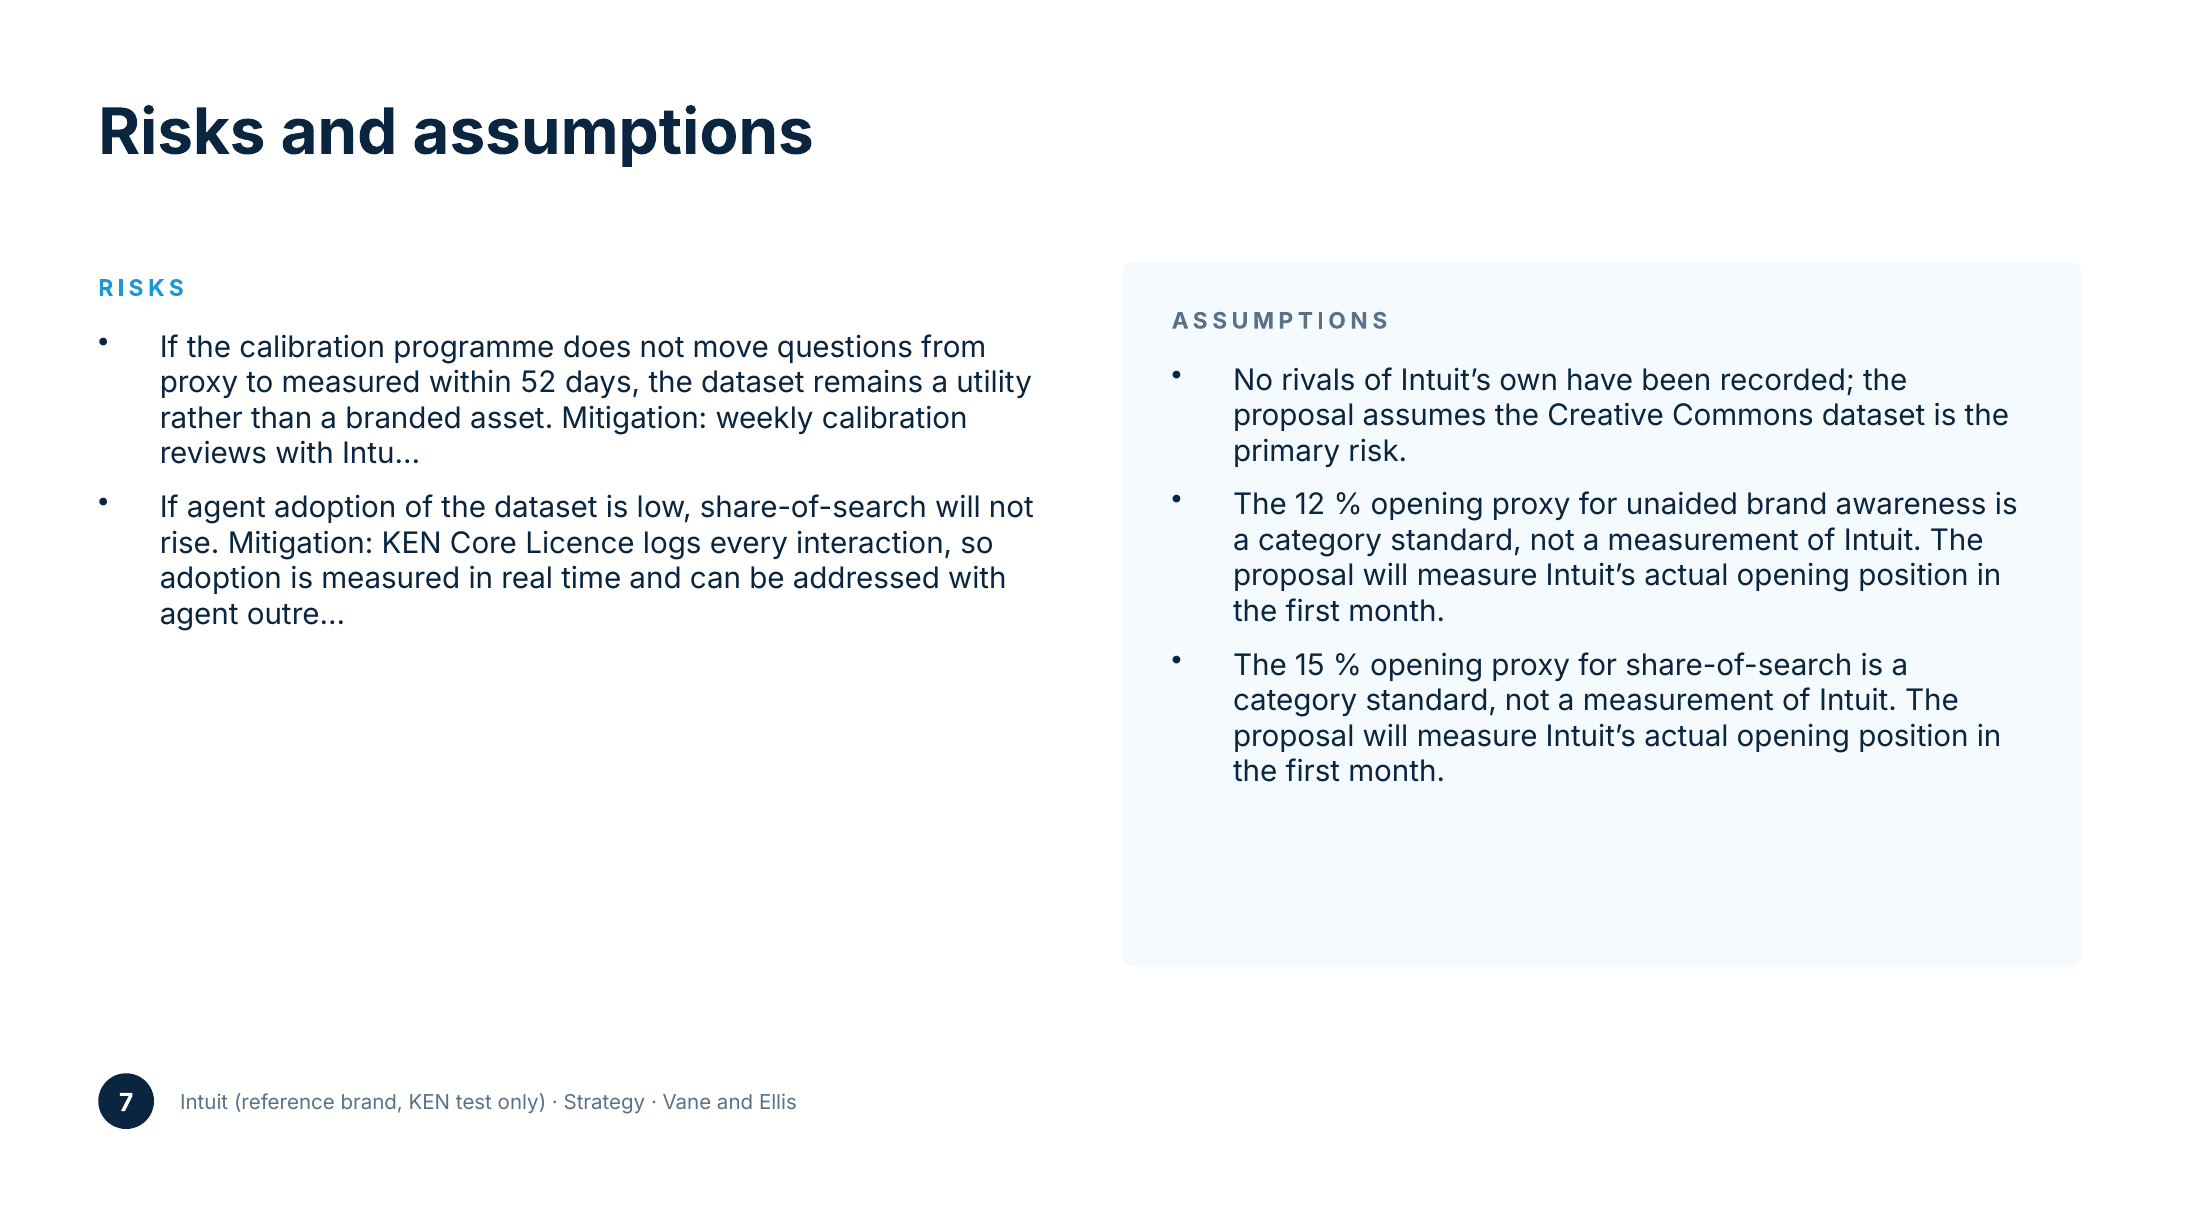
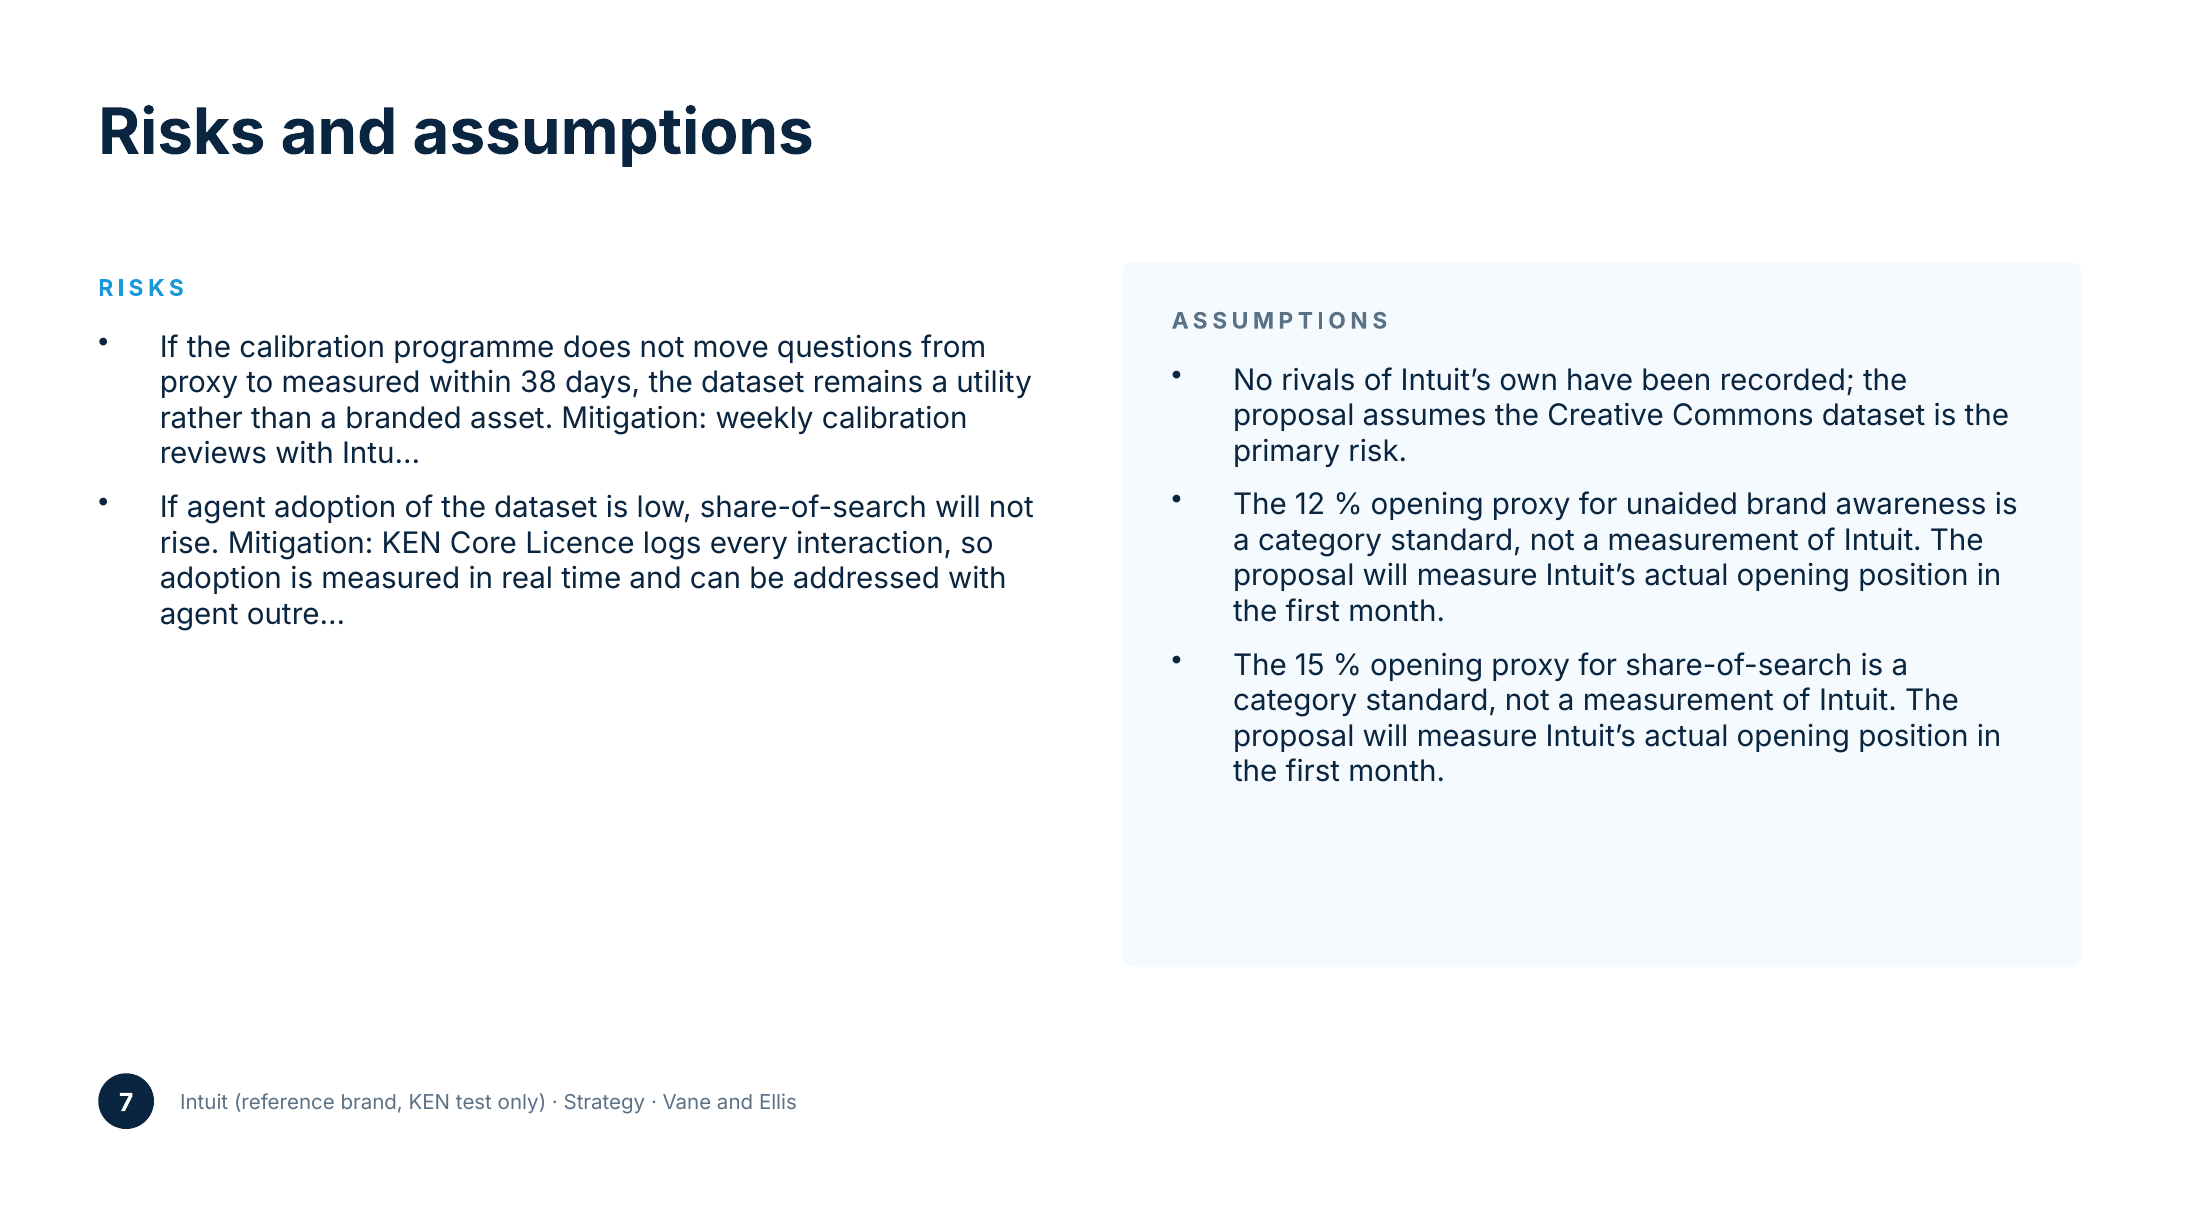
52: 52 -> 38 (539, 383)
